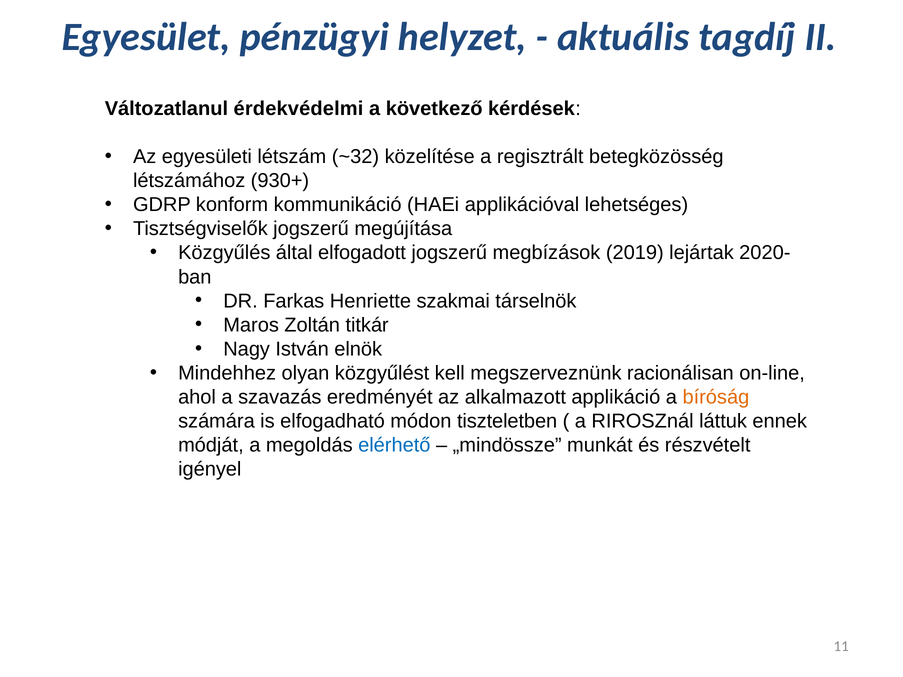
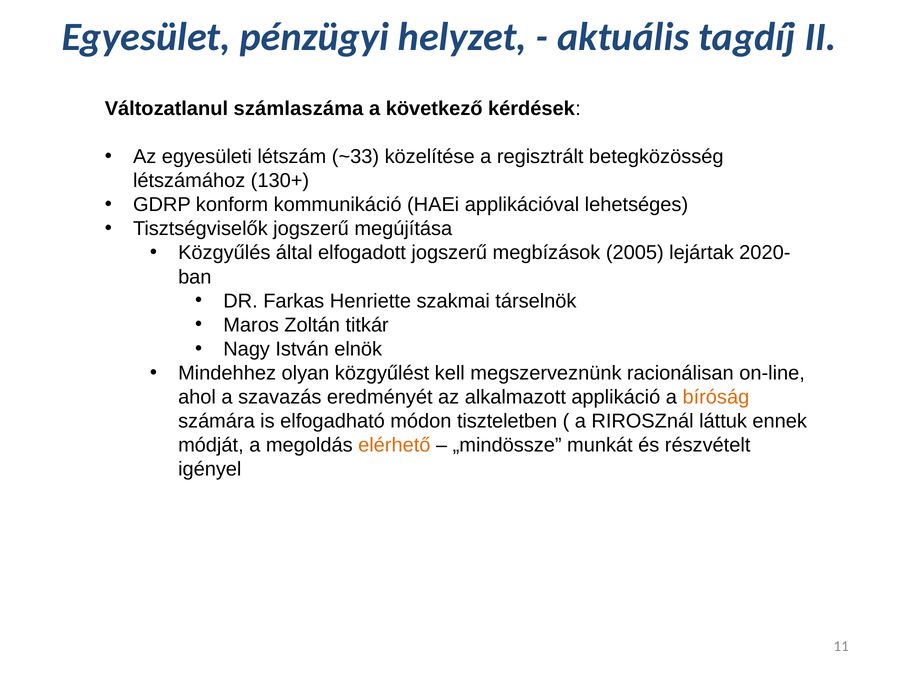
érdekvédelmi: érdekvédelmi -> számlaszáma (298, 109)
~32: ~32 -> ~33 (356, 157)
930+: 930+ -> 130+ (280, 181)
2019: 2019 -> 2005 (635, 253)
elérhető colour: blue -> orange (394, 445)
